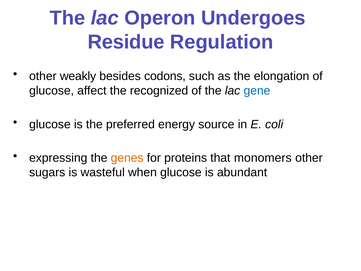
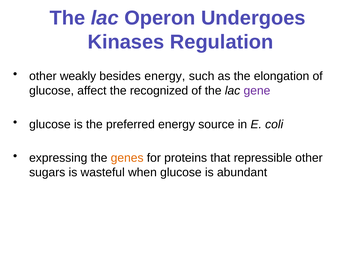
Residue: Residue -> Kinases (126, 42)
besides codons: codons -> energy (165, 76)
gene colour: blue -> purple (257, 90)
monomers: monomers -> repressible (263, 158)
